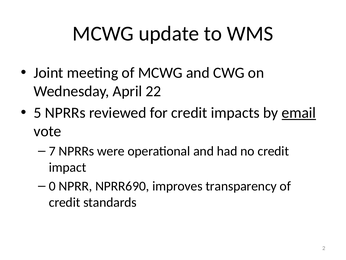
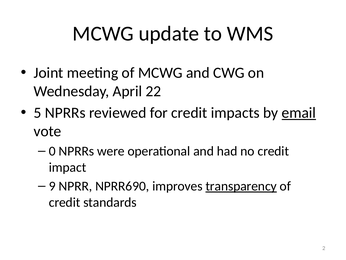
7: 7 -> 0 (52, 151)
0: 0 -> 9 (52, 186)
transparency underline: none -> present (241, 186)
